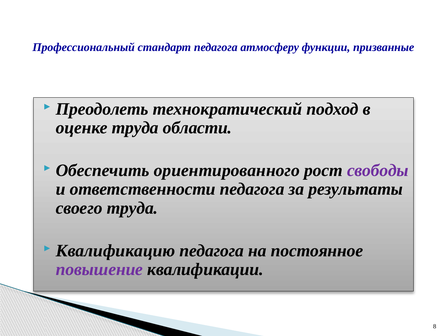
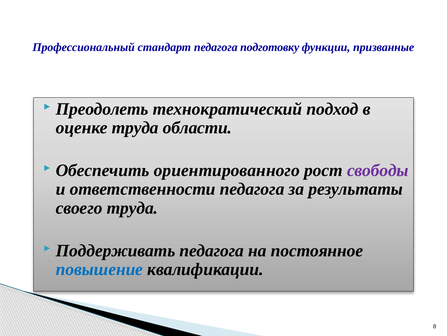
атмосферу: атмосферу -> подготовку (270, 47)
Квалификацию: Квалификацию -> Поддерживать (116, 250)
повышение colour: purple -> blue (99, 269)
